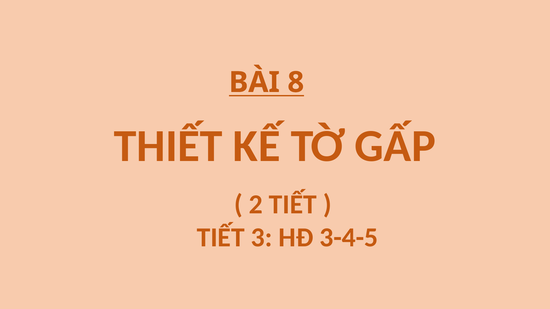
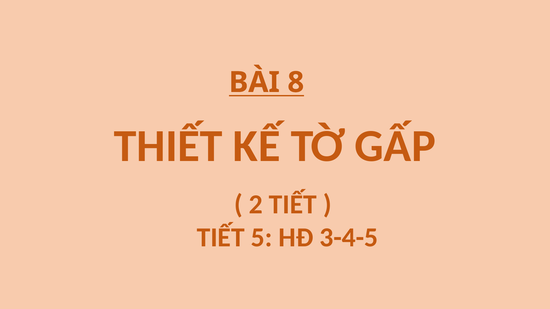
3: 3 -> 5 (262, 238)
